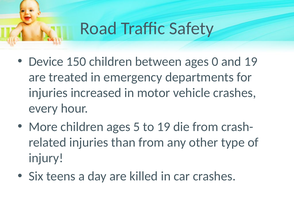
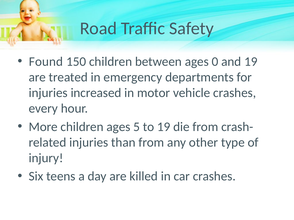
Device: Device -> Found (46, 62)
